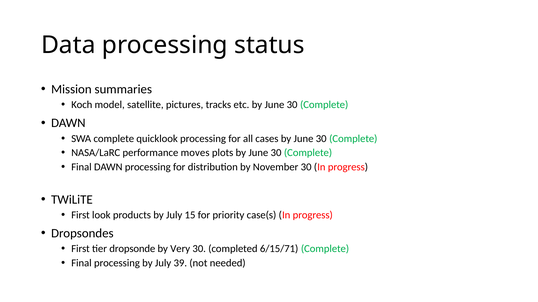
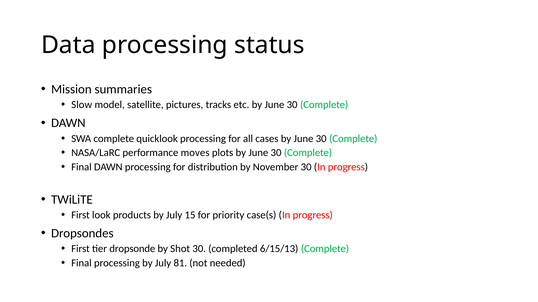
Koch: Koch -> Slow (82, 105)
Very: Very -> Shot (180, 249)
6/15/71: 6/15/71 -> 6/15/13 (279, 249)
39: 39 -> 81 (180, 264)
